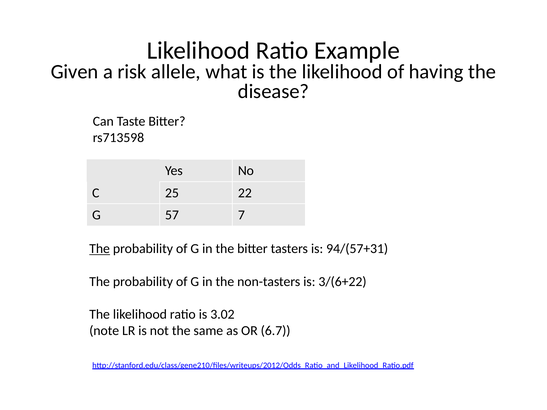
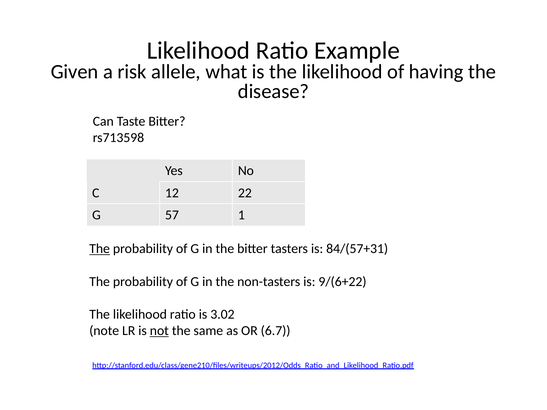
25: 25 -> 12 (172, 193)
7: 7 -> 1 (241, 215)
94/(57+31: 94/(57+31 -> 84/(57+31 (357, 249)
3/(6+22: 3/(6+22 -> 9/(6+22 (342, 282)
not underline: none -> present (159, 331)
